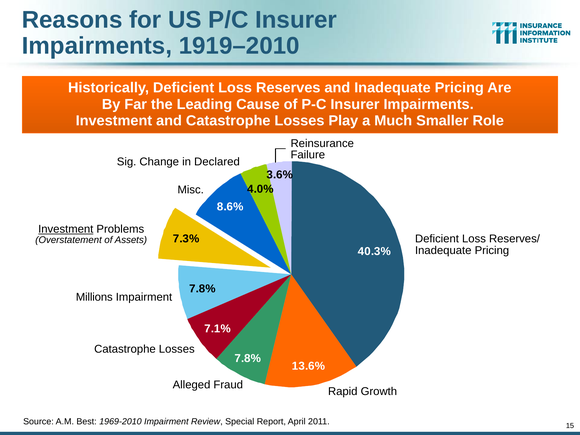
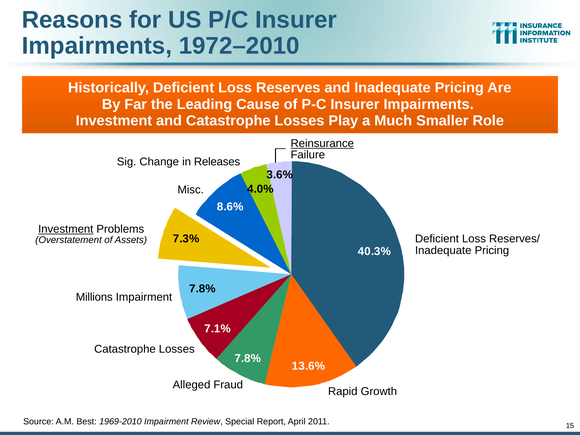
1919–2010: 1919–2010 -> 1972–2010 (239, 46)
Reinsurance underline: none -> present (322, 143)
Declared: Declared -> Releases (217, 162)
